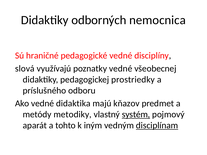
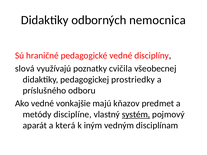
poznatky vedné: vedné -> cvičila (121, 69)
didaktika: didaktika -> vonkajšie (73, 104)
metodiky: metodiky -> disciplíne (73, 115)
tohto: tohto -> která (65, 126)
disciplínam underline: present -> none (157, 126)
